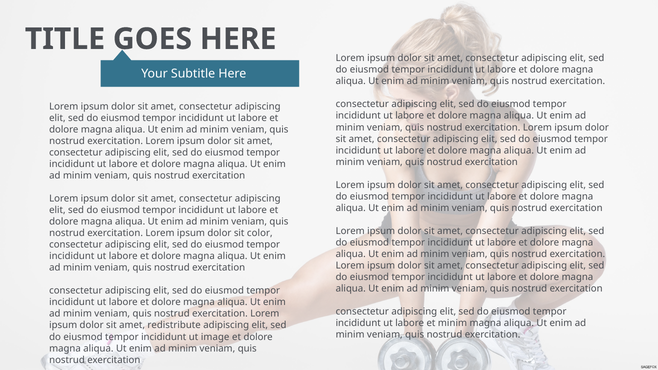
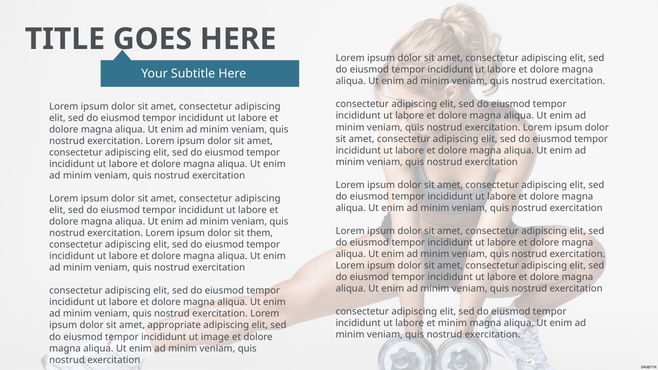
color: color -> them (260, 233)
redistribute: redistribute -> appropriate (174, 325)
